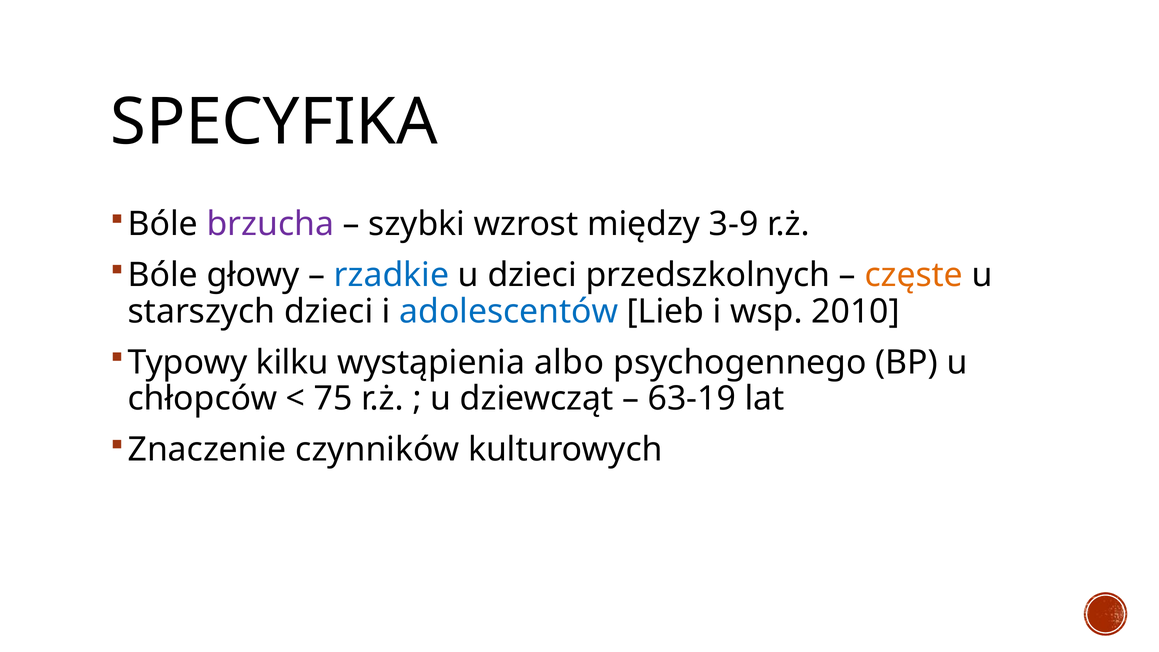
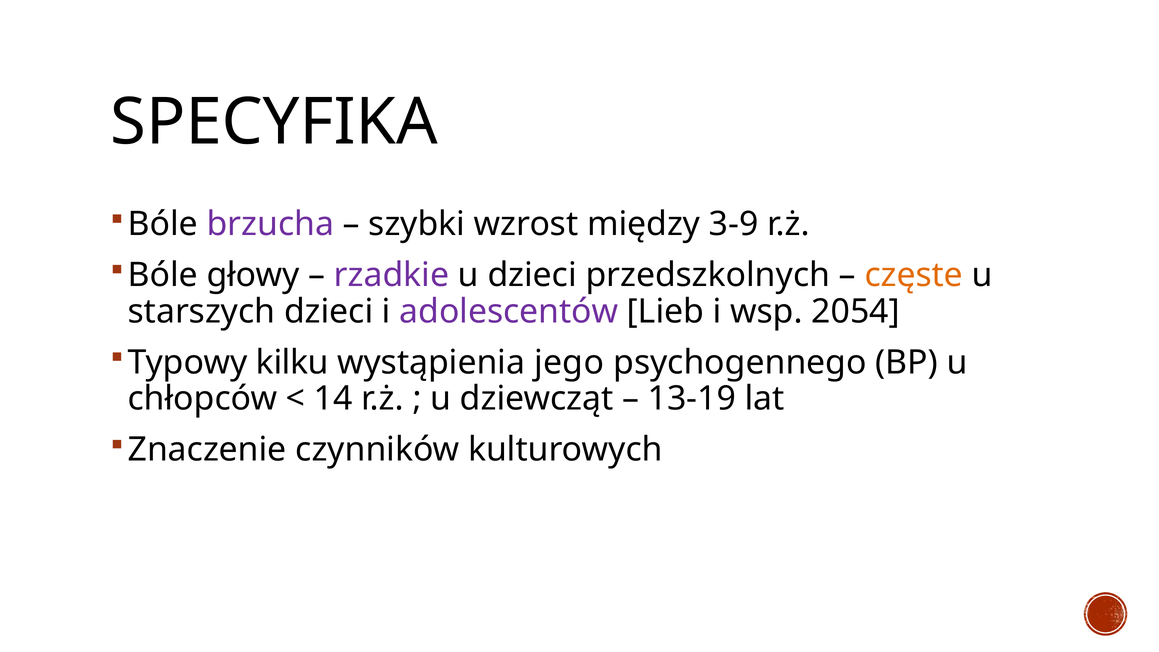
rzadkie colour: blue -> purple (392, 275)
adolescentów colour: blue -> purple (509, 311)
2010: 2010 -> 2054 (856, 311)
albo: albo -> jego (569, 362)
75: 75 -> 14 (333, 399)
63-19: 63-19 -> 13-19 (692, 399)
